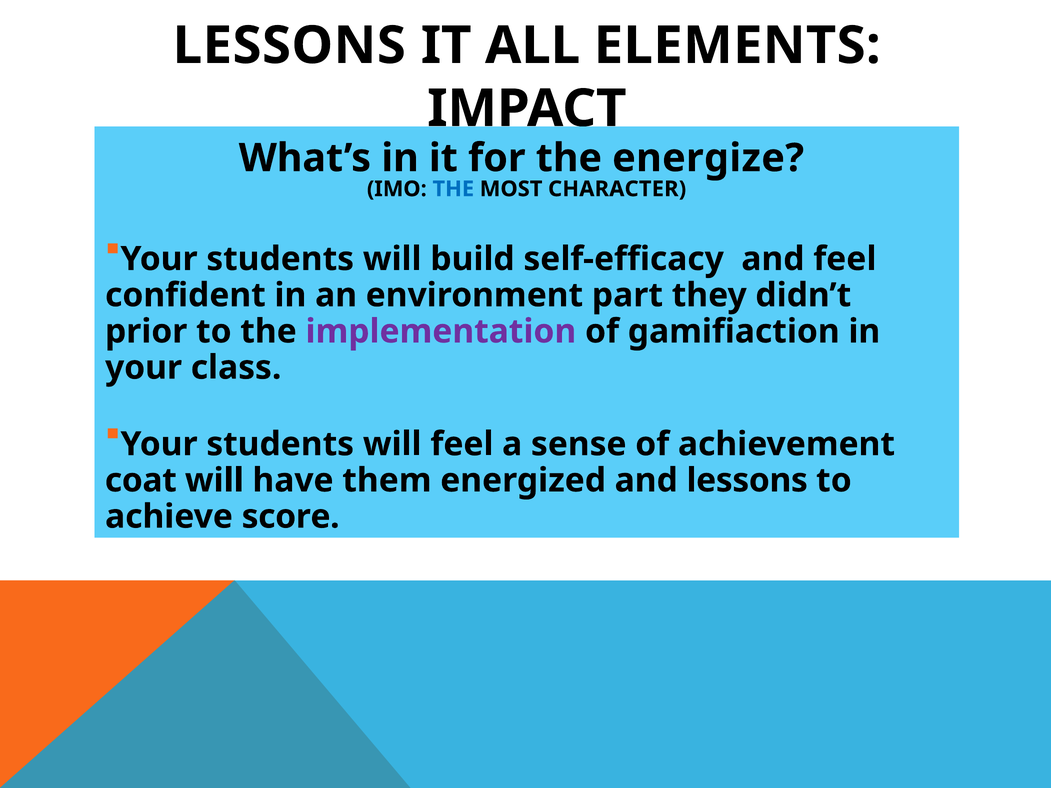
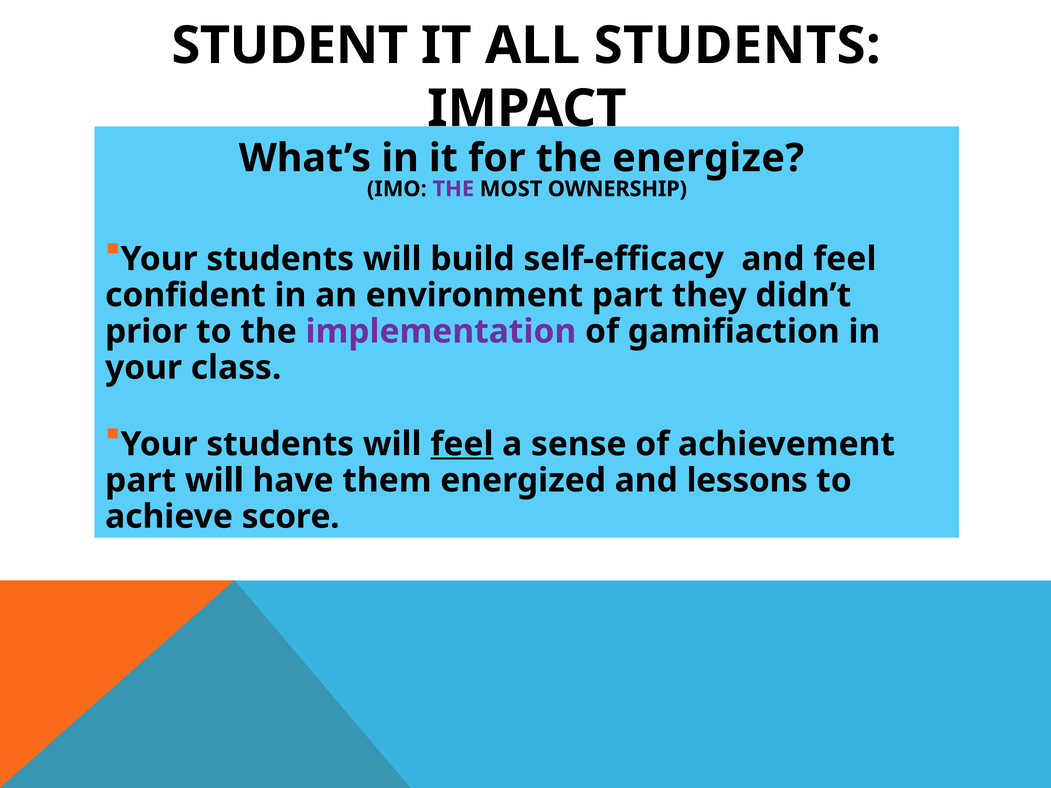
LESSONS: LESSONS -> STUDENT (290, 46)
ALL ELEMENTS: ELEMENTS -> STUDENTS (737, 46)
THE colour: blue -> purple (453, 189)
CHARACTER: CHARACTER -> OWNERSHIP (617, 189)
feel underline: none -> present (462, 444)
coat: coat -> part (141, 481)
